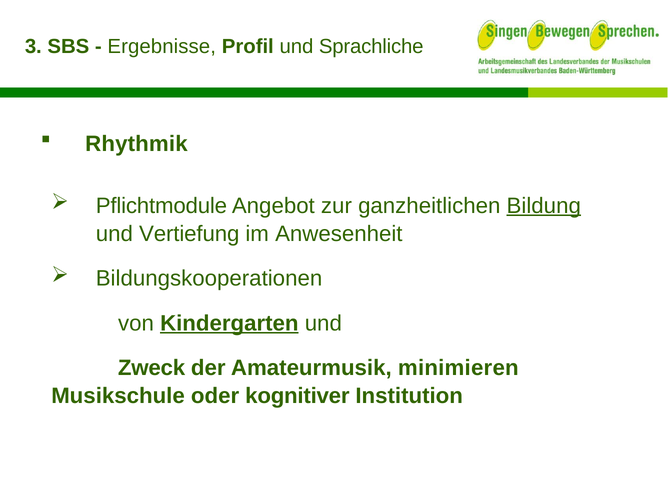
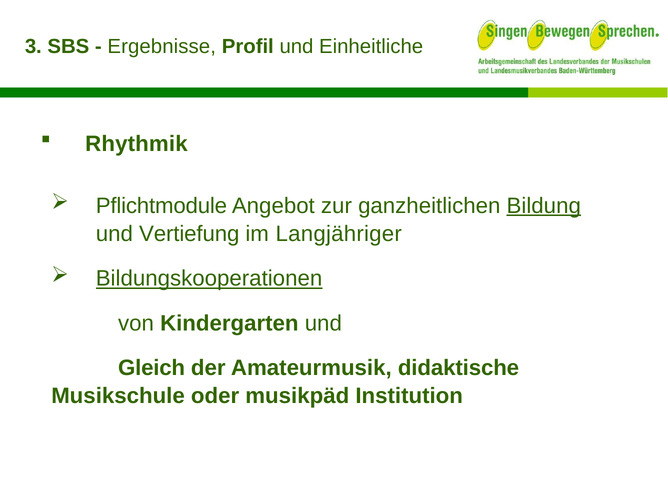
Sprachliche: Sprachliche -> Einheitliche (371, 46)
Anwesenheit: Anwesenheit -> Langjähriger (339, 234)
Bildungskooperationen underline: none -> present (209, 279)
Kindergarten underline: present -> none (229, 323)
Zweck: Zweck -> Gleich (152, 368)
minimieren: minimieren -> didaktische (459, 368)
kognitiver: kognitiver -> musikpäd (297, 396)
